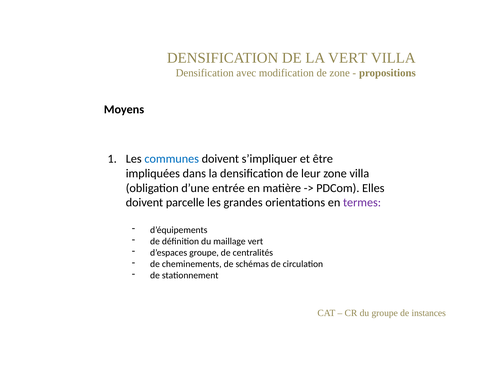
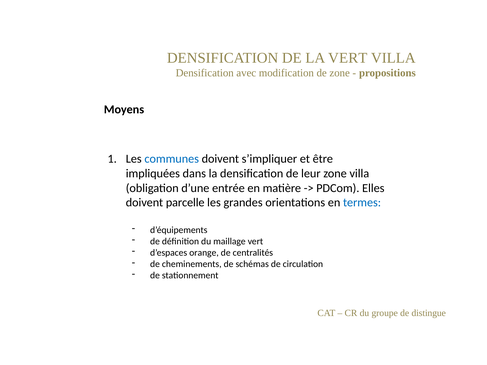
termes colour: purple -> blue (362, 203)
d’espaces groupe: groupe -> orange (204, 253)
instances: instances -> distingue (429, 313)
